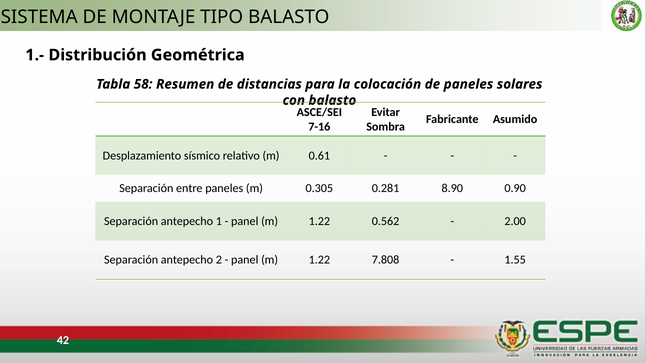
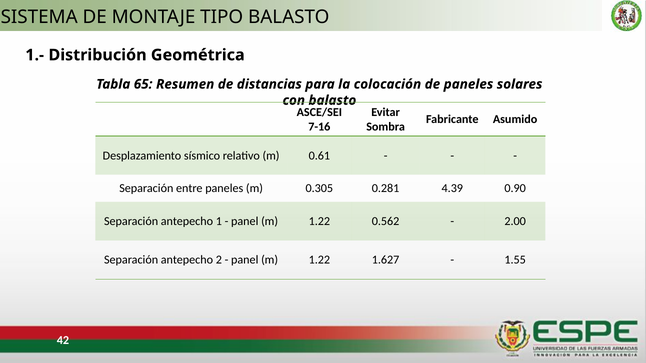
58: 58 -> 65 (143, 84)
8.90: 8.90 -> 4.39 (452, 189)
7.808: 7.808 -> 1.627 (386, 260)
